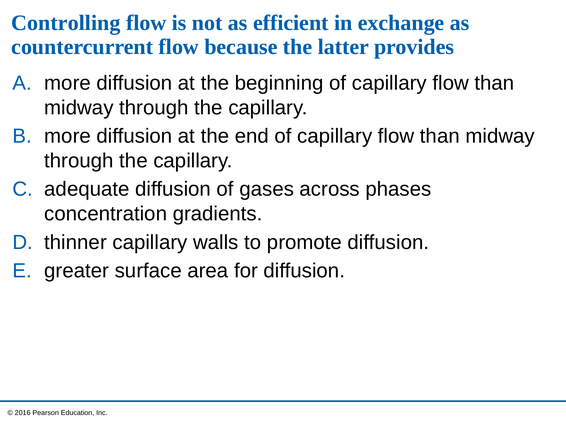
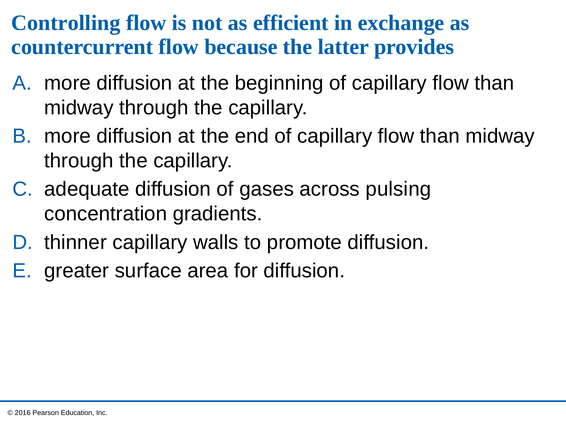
phases: phases -> pulsing (398, 189)
